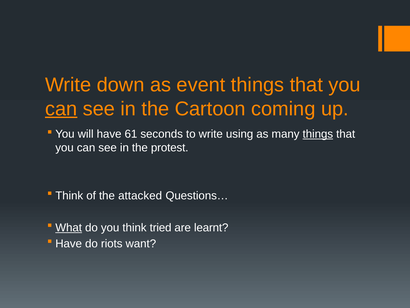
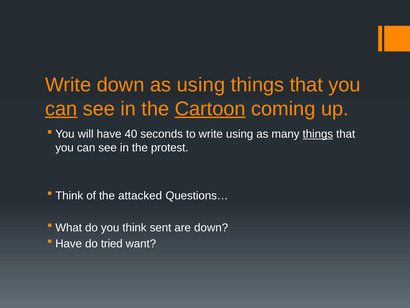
as event: event -> using (201, 85)
Cartoon underline: none -> present (210, 109)
61: 61 -> 40 (131, 134)
What underline: present -> none (69, 227)
tried: tried -> sent (161, 227)
are learnt: learnt -> down (211, 227)
riots: riots -> tried (112, 243)
